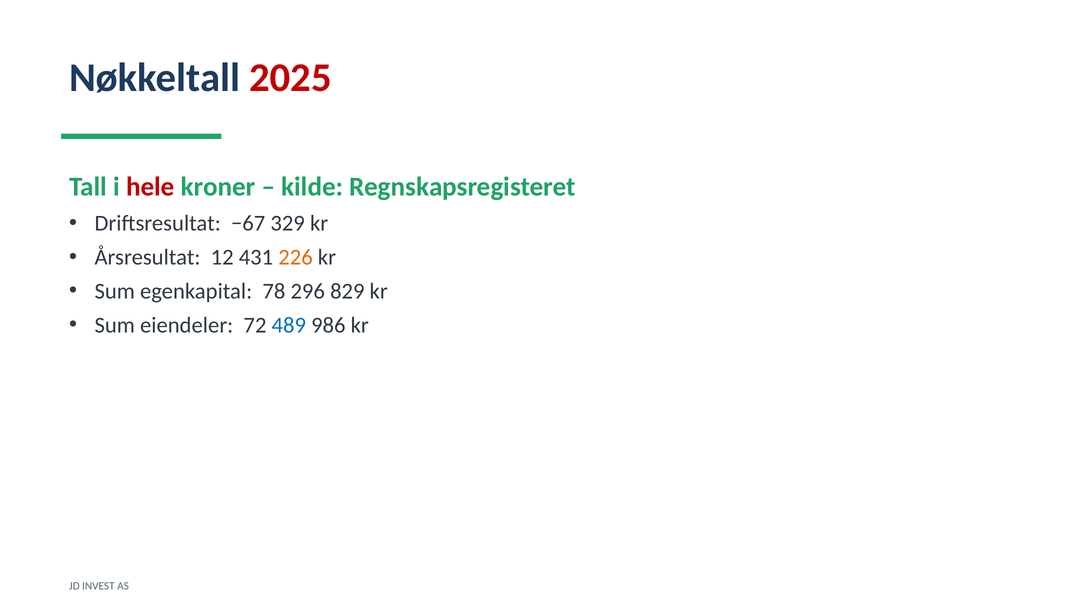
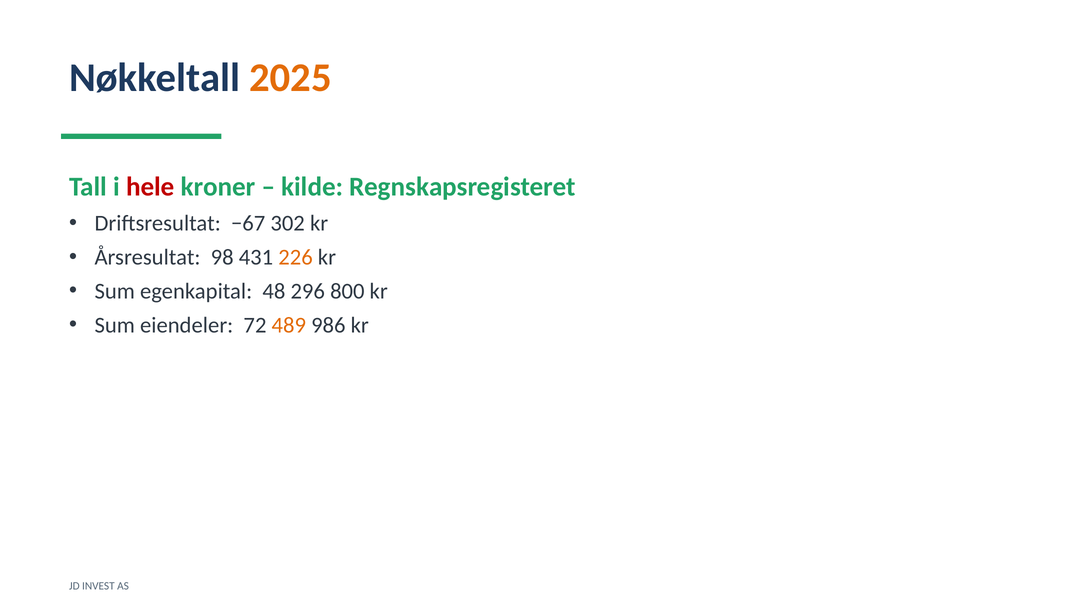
2025 colour: red -> orange (290, 78)
329: 329 -> 302 (288, 223)
12: 12 -> 98 (222, 257)
78: 78 -> 48 (274, 291)
829: 829 -> 800 (347, 291)
489 colour: blue -> orange (289, 325)
